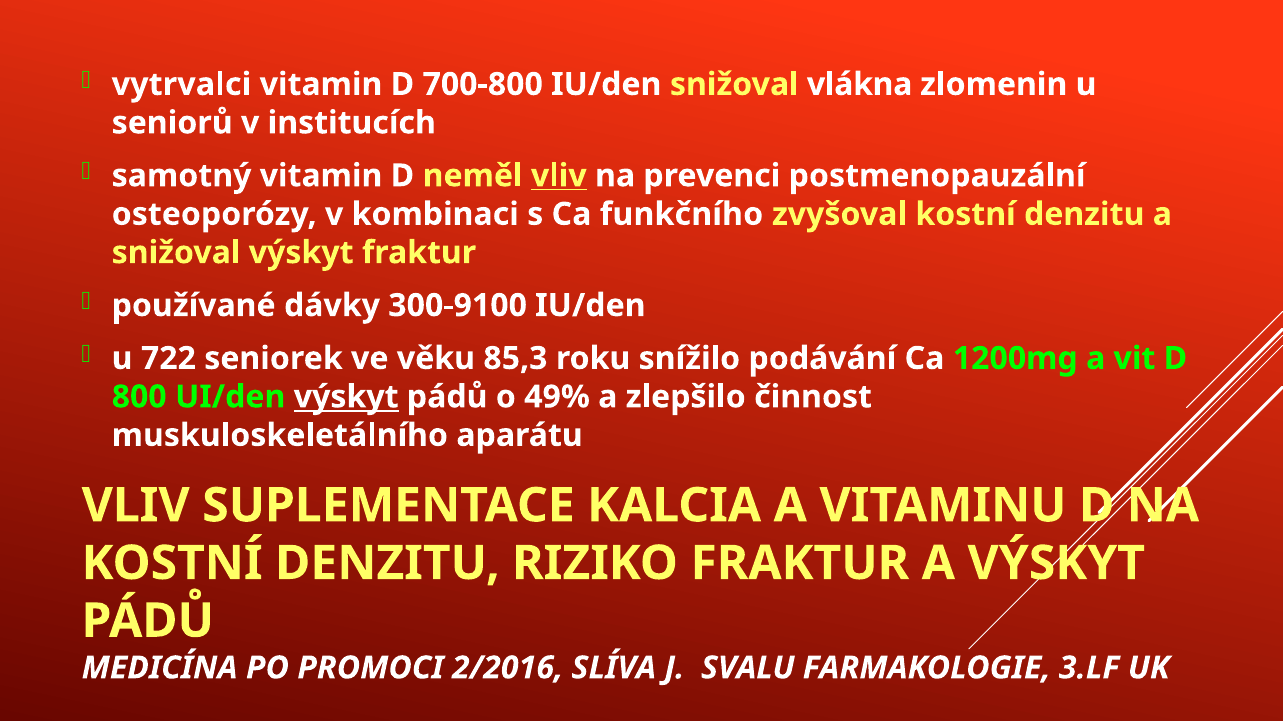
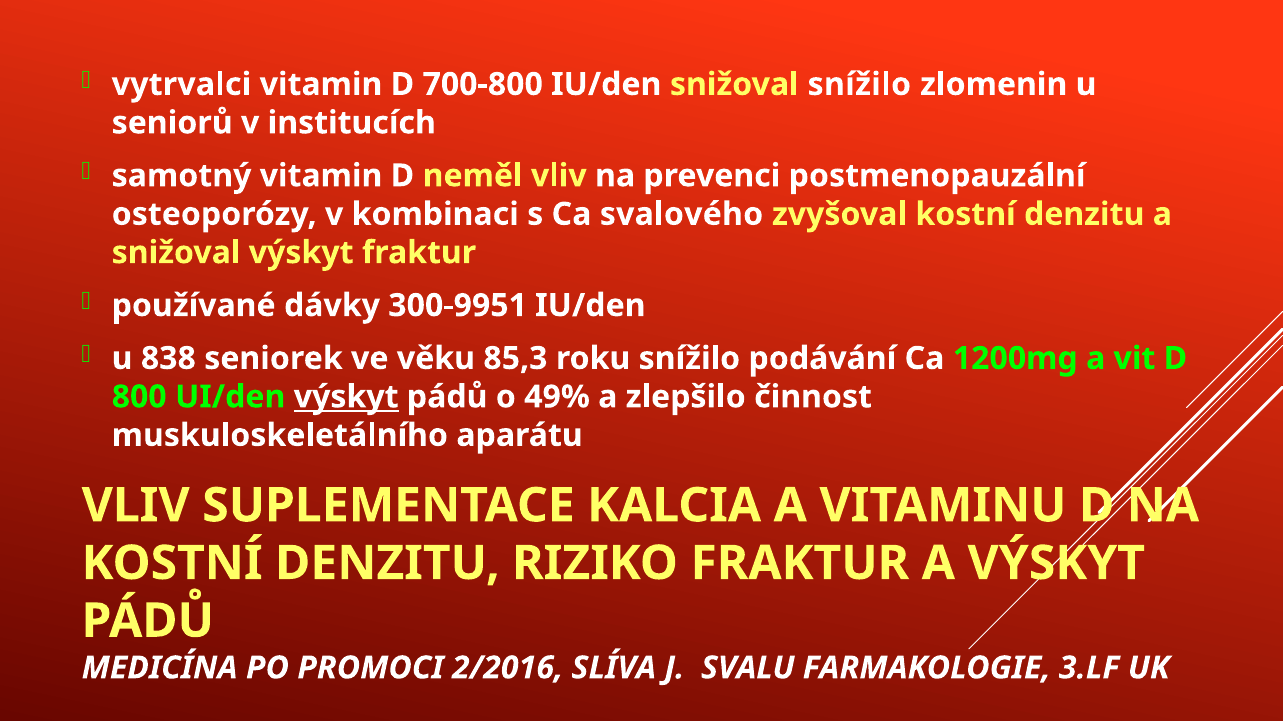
snižoval vlákna: vlákna -> snížilo (859, 84)
vliv underline: present -> none (559, 176)
funkčního: funkčního -> svalového (682, 214)
300-9100: 300-9100 -> 300-9951 (458, 306)
722: 722 -> 838 (168, 359)
